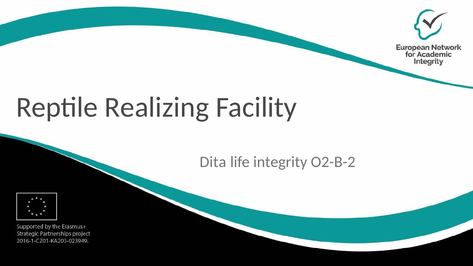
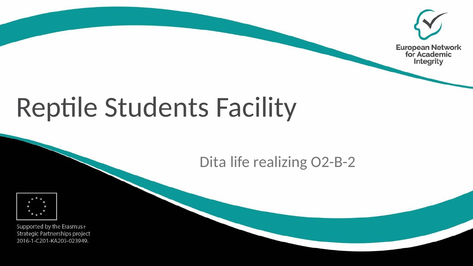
Realizing: Realizing -> Students (157, 107)
integrity: integrity -> realizing (280, 162)
